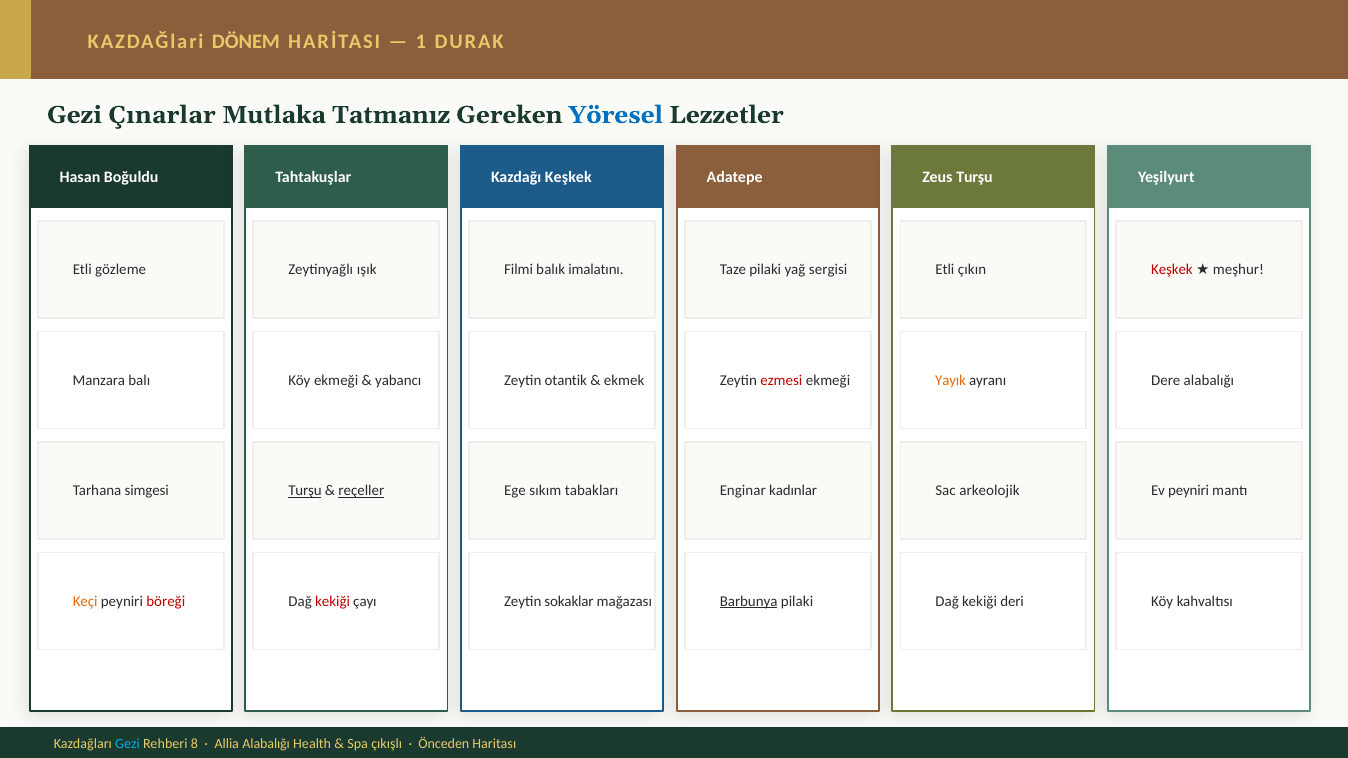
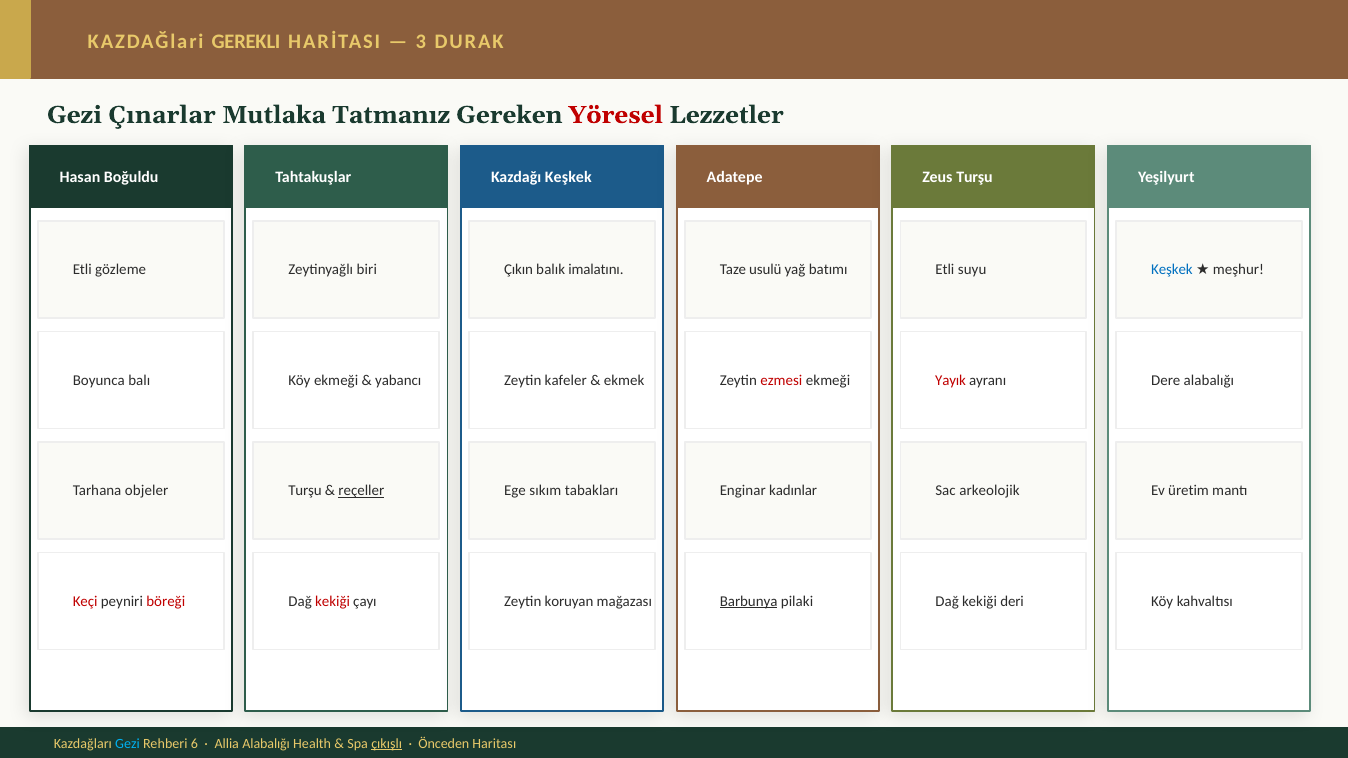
DÖNEM: DÖNEM -> GEREKLI (246, 42)
1: 1 -> 3 (421, 42)
Yöresel colour: blue -> red (616, 115)
ışık: ışık -> biri (367, 270)
Filmi: Filmi -> Çıkın (519, 270)
Taze pilaki: pilaki -> usulü (765, 270)
sergisi: sergisi -> batımı (828, 270)
çıkın: çıkın -> suyu (972, 270)
Keşkek colour: red -> blue (1172, 270)
Manzara: Manzara -> Boyunca (99, 381)
otantik: otantik -> kafeler (566, 381)
Yayık colour: orange -> red (951, 381)
simgesi: simgesi -> objeler (147, 491)
Turşu underline: present -> none (305, 491)
Ev peyniri: peyniri -> üretim (1189, 491)
Keçi colour: orange -> red (85, 602)
sokaklar: sokaklar -> koruyan (569, 602)
8: 8 -> 6 (194, 744)
çıkışlı underline: none -> present (387, 744)
